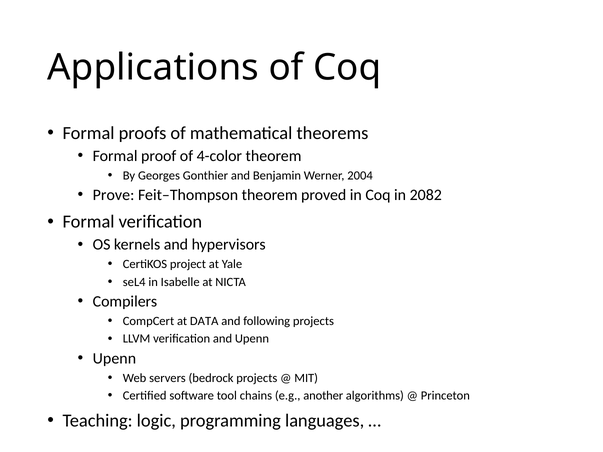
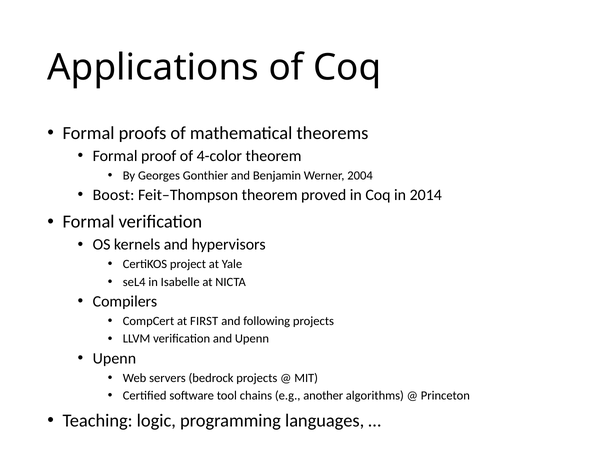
Prove: Prove -> Boost (114, 195)
2082: 2082 -> 2014 (426, 195)
DATA: DATA -> FIRST (204, 321)
